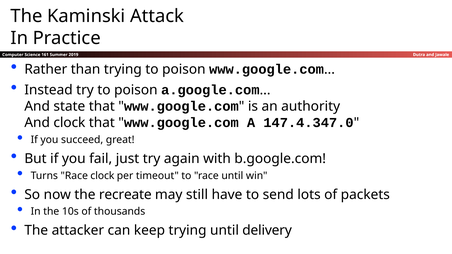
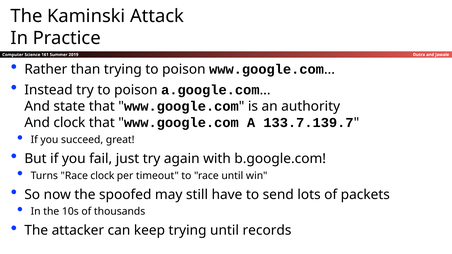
147.4.347.0: 147.4.347.0 -> 133.7.139.7 (308, 123)
recreate: recreate -> spoofed (125, 195)
delivery: delivery -> records (267, 231)
